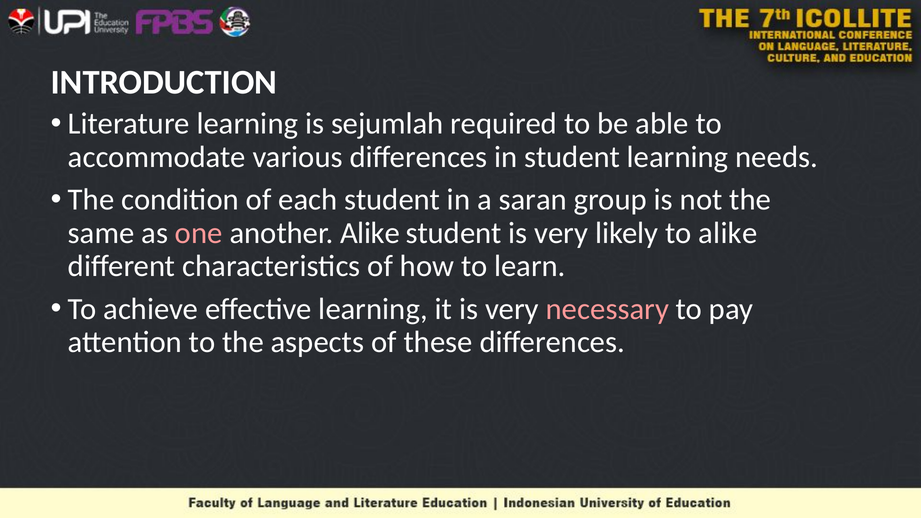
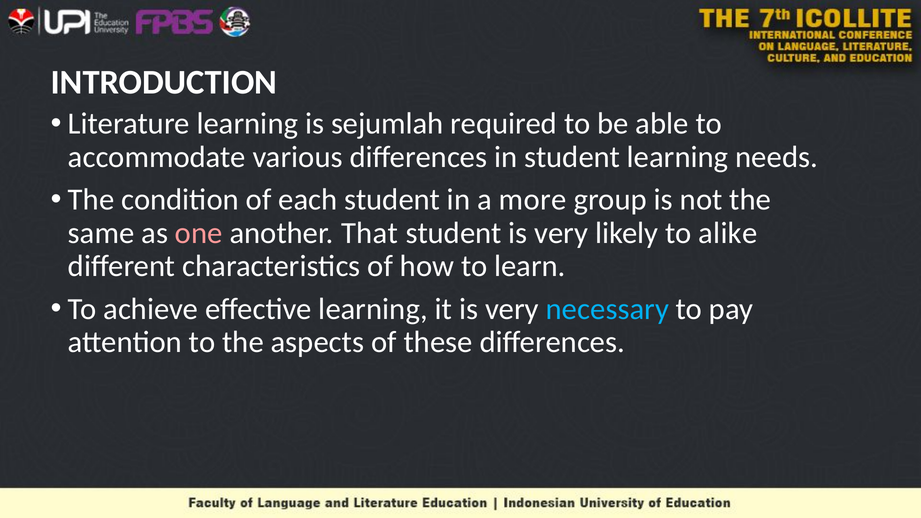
saran: saran -> more (533, 200)
another Alike: Alike -> That (370, 233)
necessary colour: pink -> light blue (607, 309)
